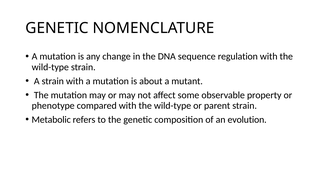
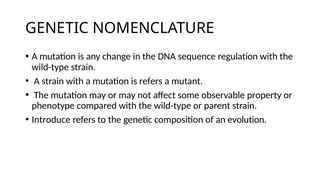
is about: about -> refers (151, 81)
Metabolic: Metabolic -> Introduce (51, 120)
